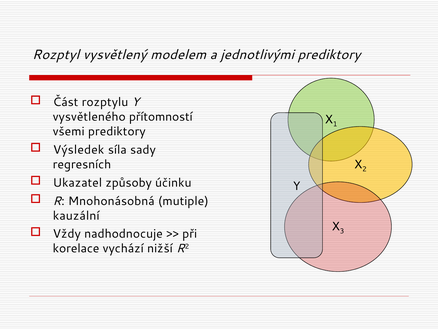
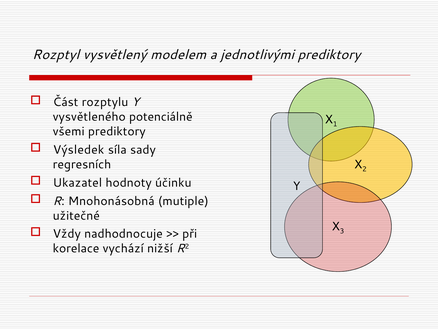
přítomností: přítomností -> potenciálně (161, 117)
způsoby: způsoby -> hodnoty (129, 182)
kauzální: kauzální -> užitečné (76, 215)
